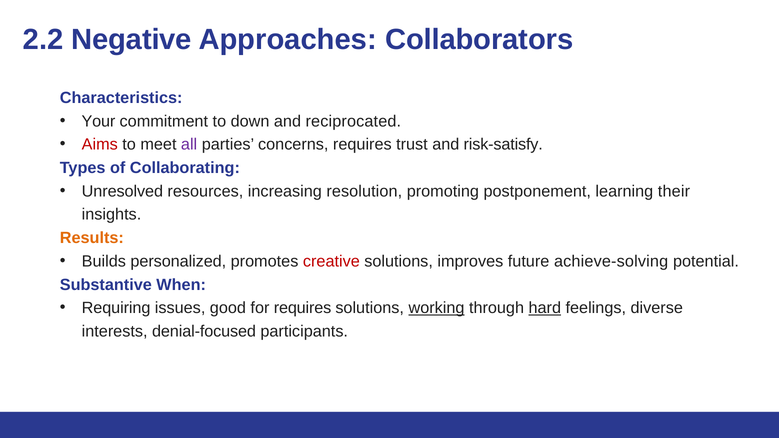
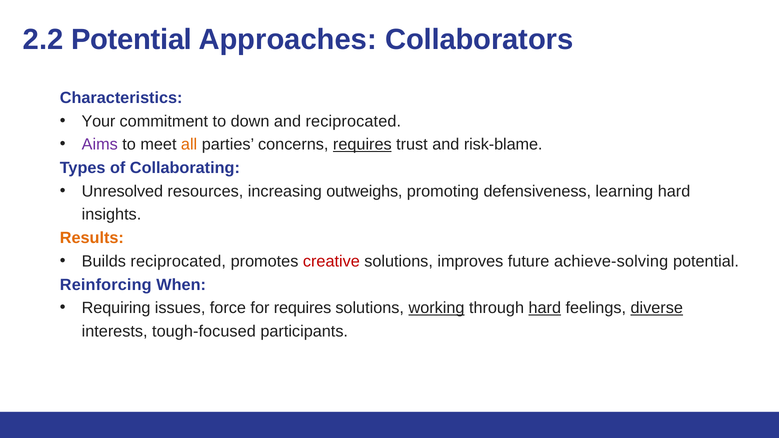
2.2 Negative: Negative -> Potential (132, 40)
Aims colour: red -> purple (100, 145)
all colour: purple -> orange (189, 145)
requires underline: none -> present (362, 145)
risk-satisfy: risk-satisfy -> risk-blame (503, 145)
resolution: resolution -> outweighs (364, 191)
postponement: postponement -> defensiveness (537, 191)
learning their: their -> hard (674, 191)
Builds personalized: personalized -> reciprocated (178, 261)
Substantive: Substantive -> Reinforcing (106, 285)
good: good -> force (228, 308)
diverse underline: none -> present (657, 308)
denial-focused: denial-focused -> tough-focused (204, 332)
